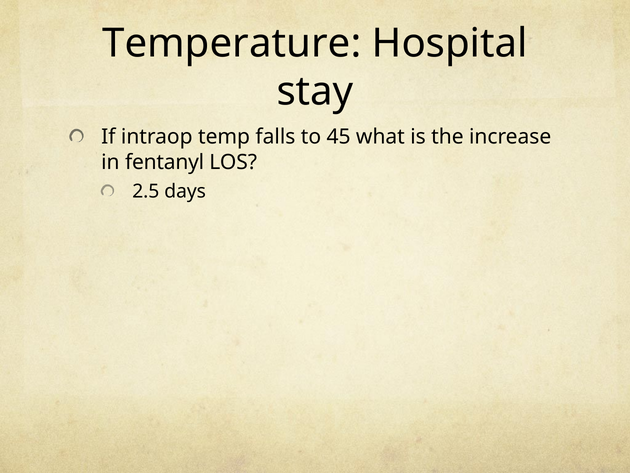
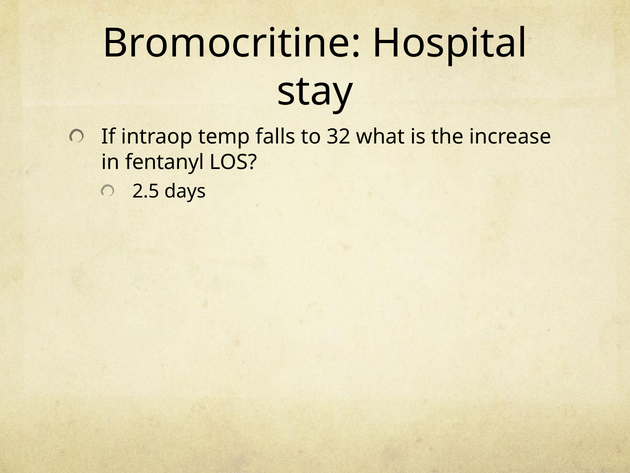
Temperature: Temperature -> Bromocritine (232, 43)
45: 45 -> 32 (339, 137)
